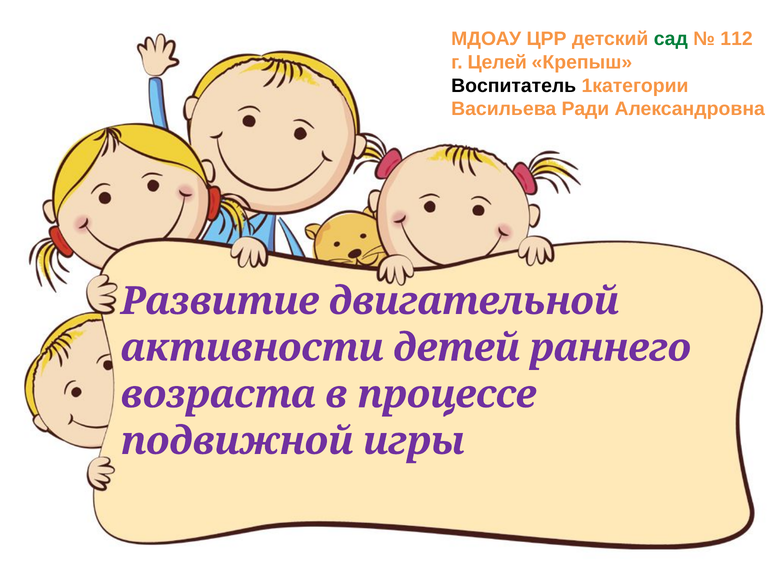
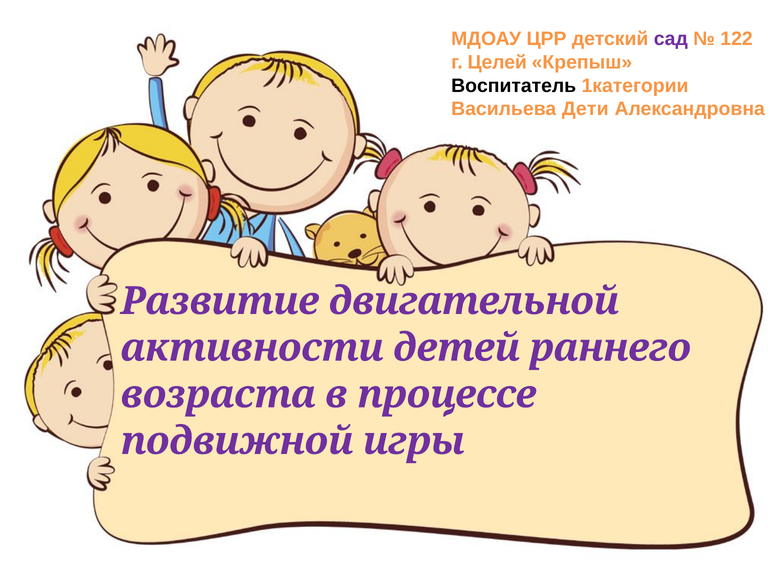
сад colour: green -> purple (671, 39)
112: 112 -> 122 (737, 39)
Ради: Ради -> Дети (585, 109)
